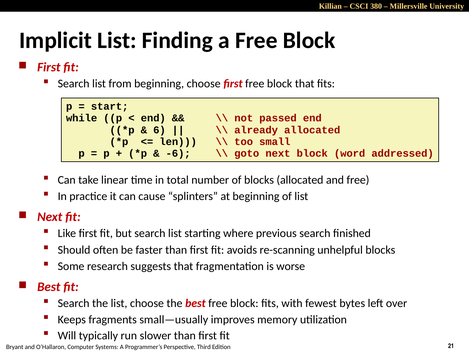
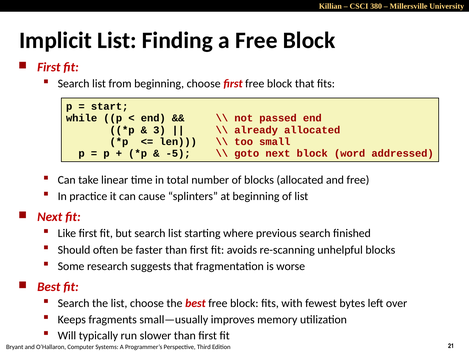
6: 6 -> 3 (159, 130)
-6: -6 -> -5 (178, 153)
